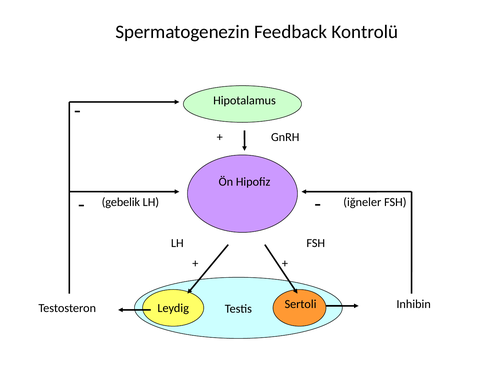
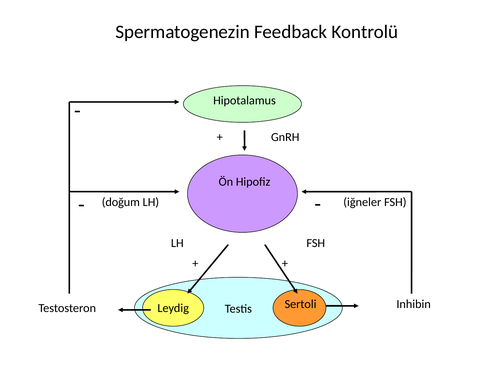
gebelik: gebelik -> doğum (121, 202)
